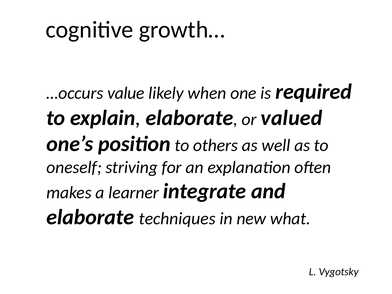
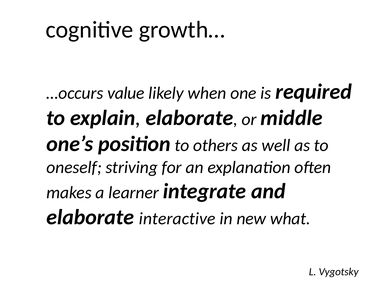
valued: valued -> middle (292, 118)
techniques: techniques -> interactive (177, 219)
